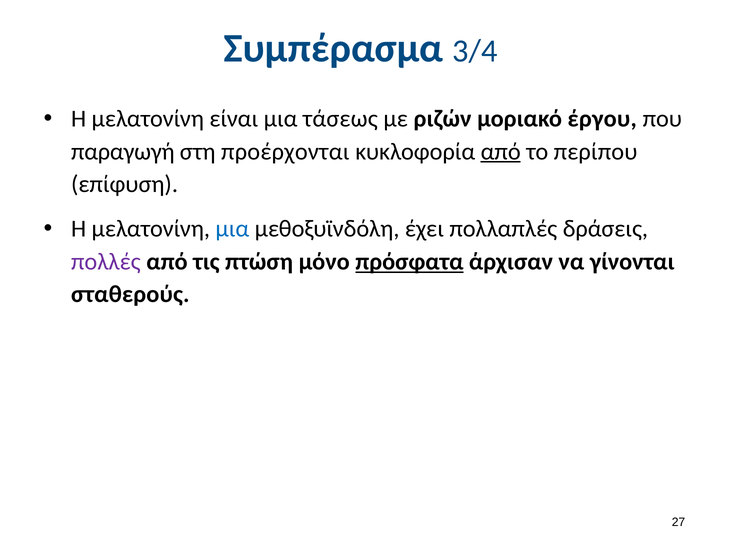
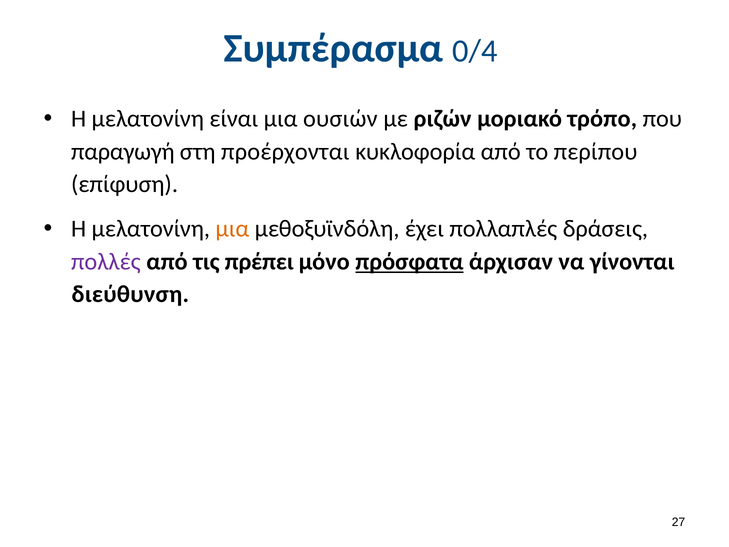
3/4: 3/4 -> 0/4 (475, 51)
τάσεως: τάσεως -> ουσιών (340, 119)
έργου: έργου -> τρόπο (602, 119)
από underline: present -> none (501, 151)
μια colour: blue -> orange (232, 229)
πτώση: πτώση -> πρέπει (259, 261)
σταθερούς: σταθερούς -> διεύθυνση (130, 294)
